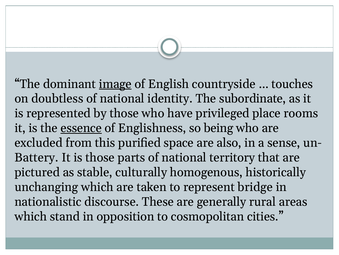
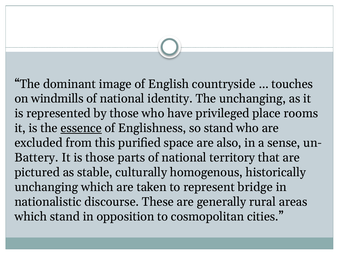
image underline: present -> none (115, 84)
doubtless: doubtless -> windmills (57, 98)
The subordinate: subordinate -> unchanging (252, 98)
so being: being -> stand (219, 128)
